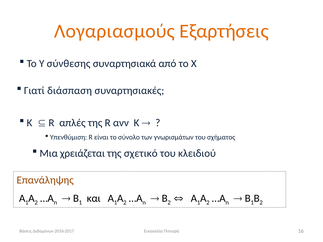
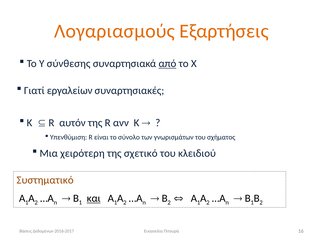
από underline: none -> present (167, 64)
διάσπαση: διάσπαση -> εργαλείων (70, 91)
απλές: απλές -> αυτόν (72, 123)
χρειάζεται: χρειάζεται -> χειρότερη (82, 153)
Επανάληψης: Επανάληψης -> Συστηματικό (45, 180)
και underline: none -> present (94, 199)
